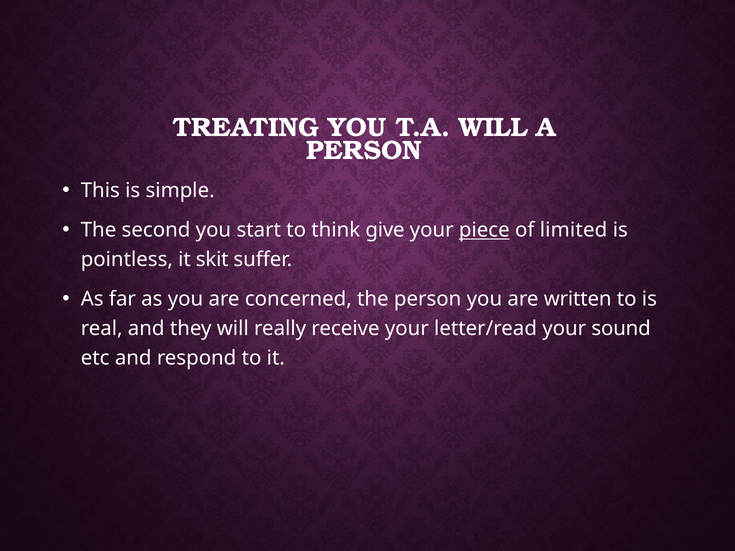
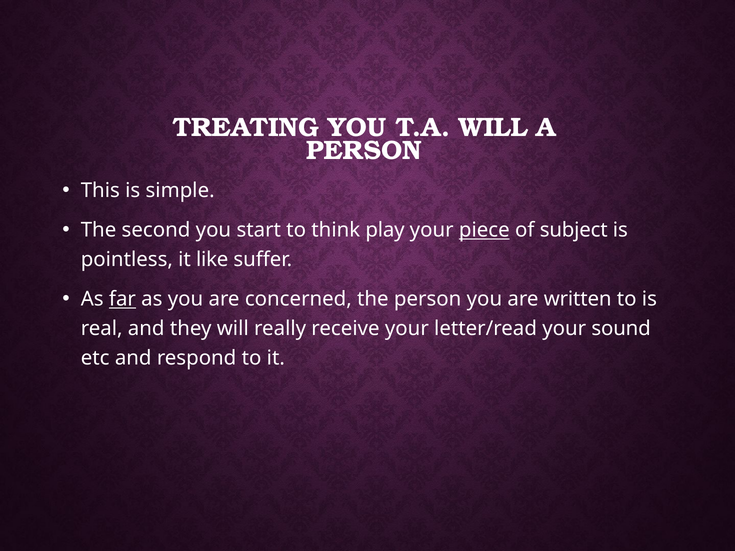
give: give -> play (385, 230)
limited: limited -> subject (574, 230)
skit: skit -> like (212, 260)
far underline: none -> present (122, 299)
